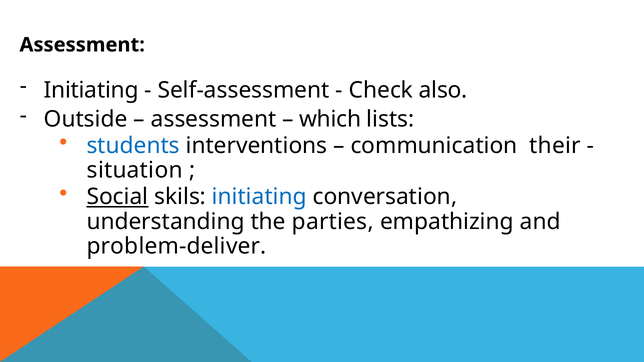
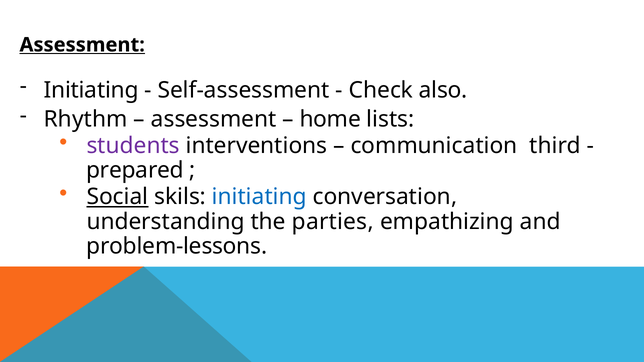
Assessment underline: none -> present (82, 45)
Outside: Outside -> Rhythm (86, 120)
which: which -> home (330, 120)
students colour: blue -> purple (133, 146)
their: their -> third (555, 146)
situation: situation -> prepared (135, 171)
problem-deliver: problem-deliver -> problem-lessons (177, 246)
